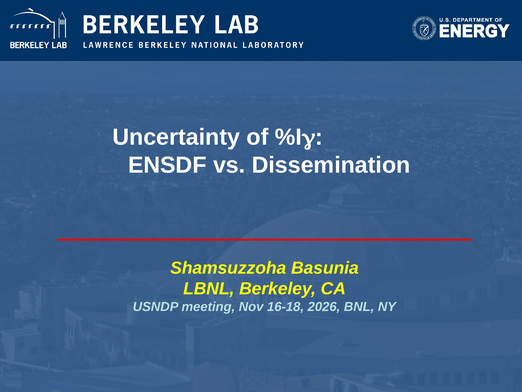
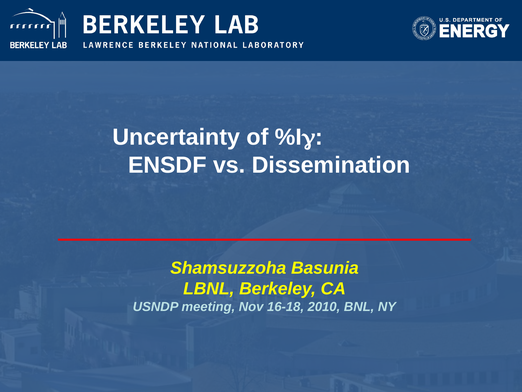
2026: 2026 -> 2010 (324, 306)
